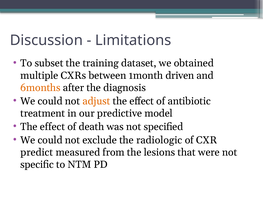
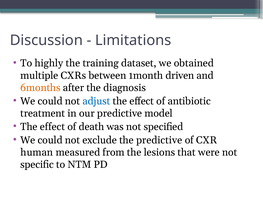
subset: subset -> highly (49, 63)
adjust colour: orange -> blue (96, 101)
the radiologic: radiologic -> predictive (159, 140)
predict: predict -> human (37, 153)
